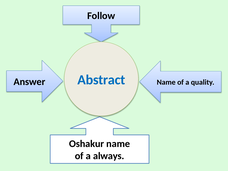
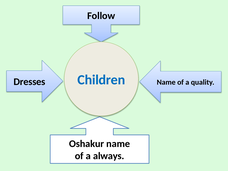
Abstract: Abstract -> Children (101, 80)
Answer: Answer -> Dresses (29, 82)
